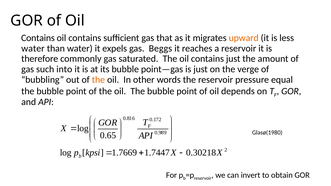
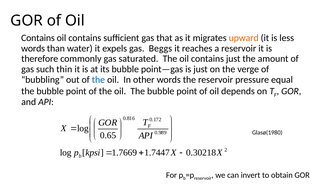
water: water -> words (33, 48)
into: into -> thin (64, 69)
the colour: orange -> blue (98, 80)
